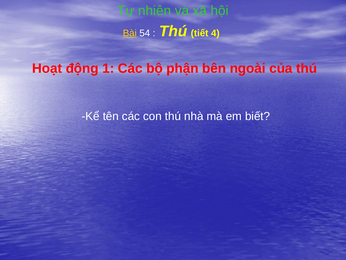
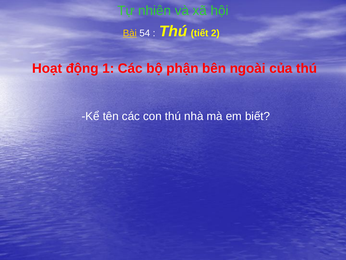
4: 4 -> 2 (215, 33)
